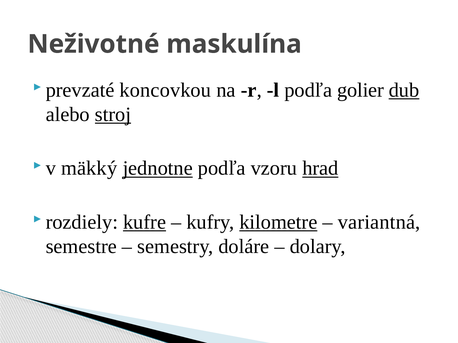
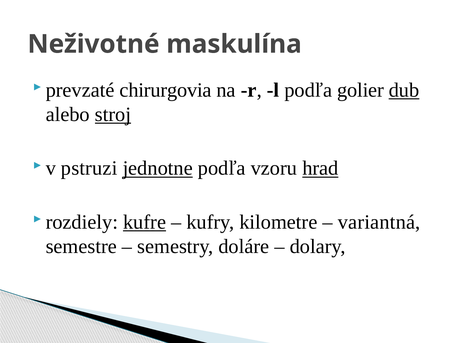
koncovkou: koncovkou -> chirurgovia (166, 90)
mäkký: mäkký -> pstruzi (89, 168)
kilometre underline: present -> none (278, 222)
